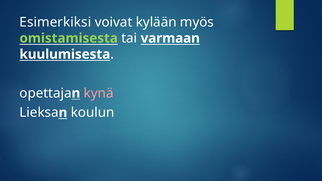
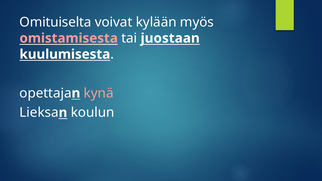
Esimerkiksi: Esimerkiksi -> Omituiselta (55, 22)
omistamisesta colour: light green -> pink (69, 38)
varmaan: varmaan -> juostaan (170, 38)
